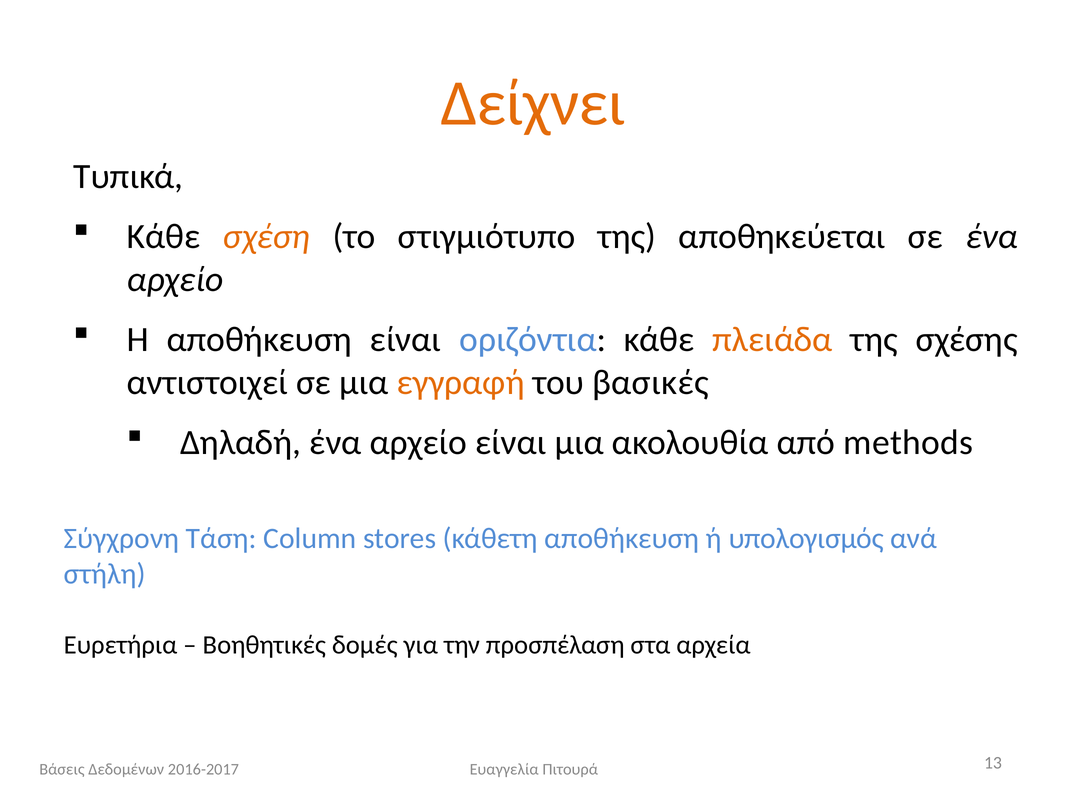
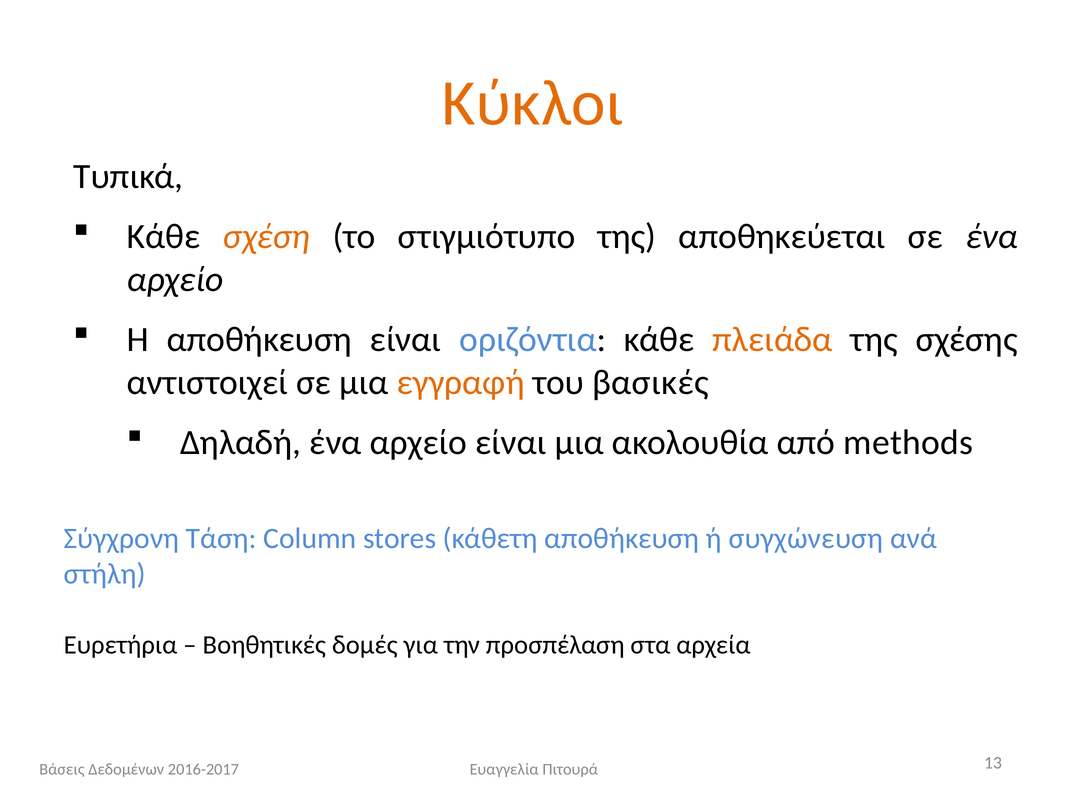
Δείχνει: Δείχνει -> Κύκλοι (533, 103)
υπολογισμός: υπολογισμός -> συγχώνευση (806, 539)
